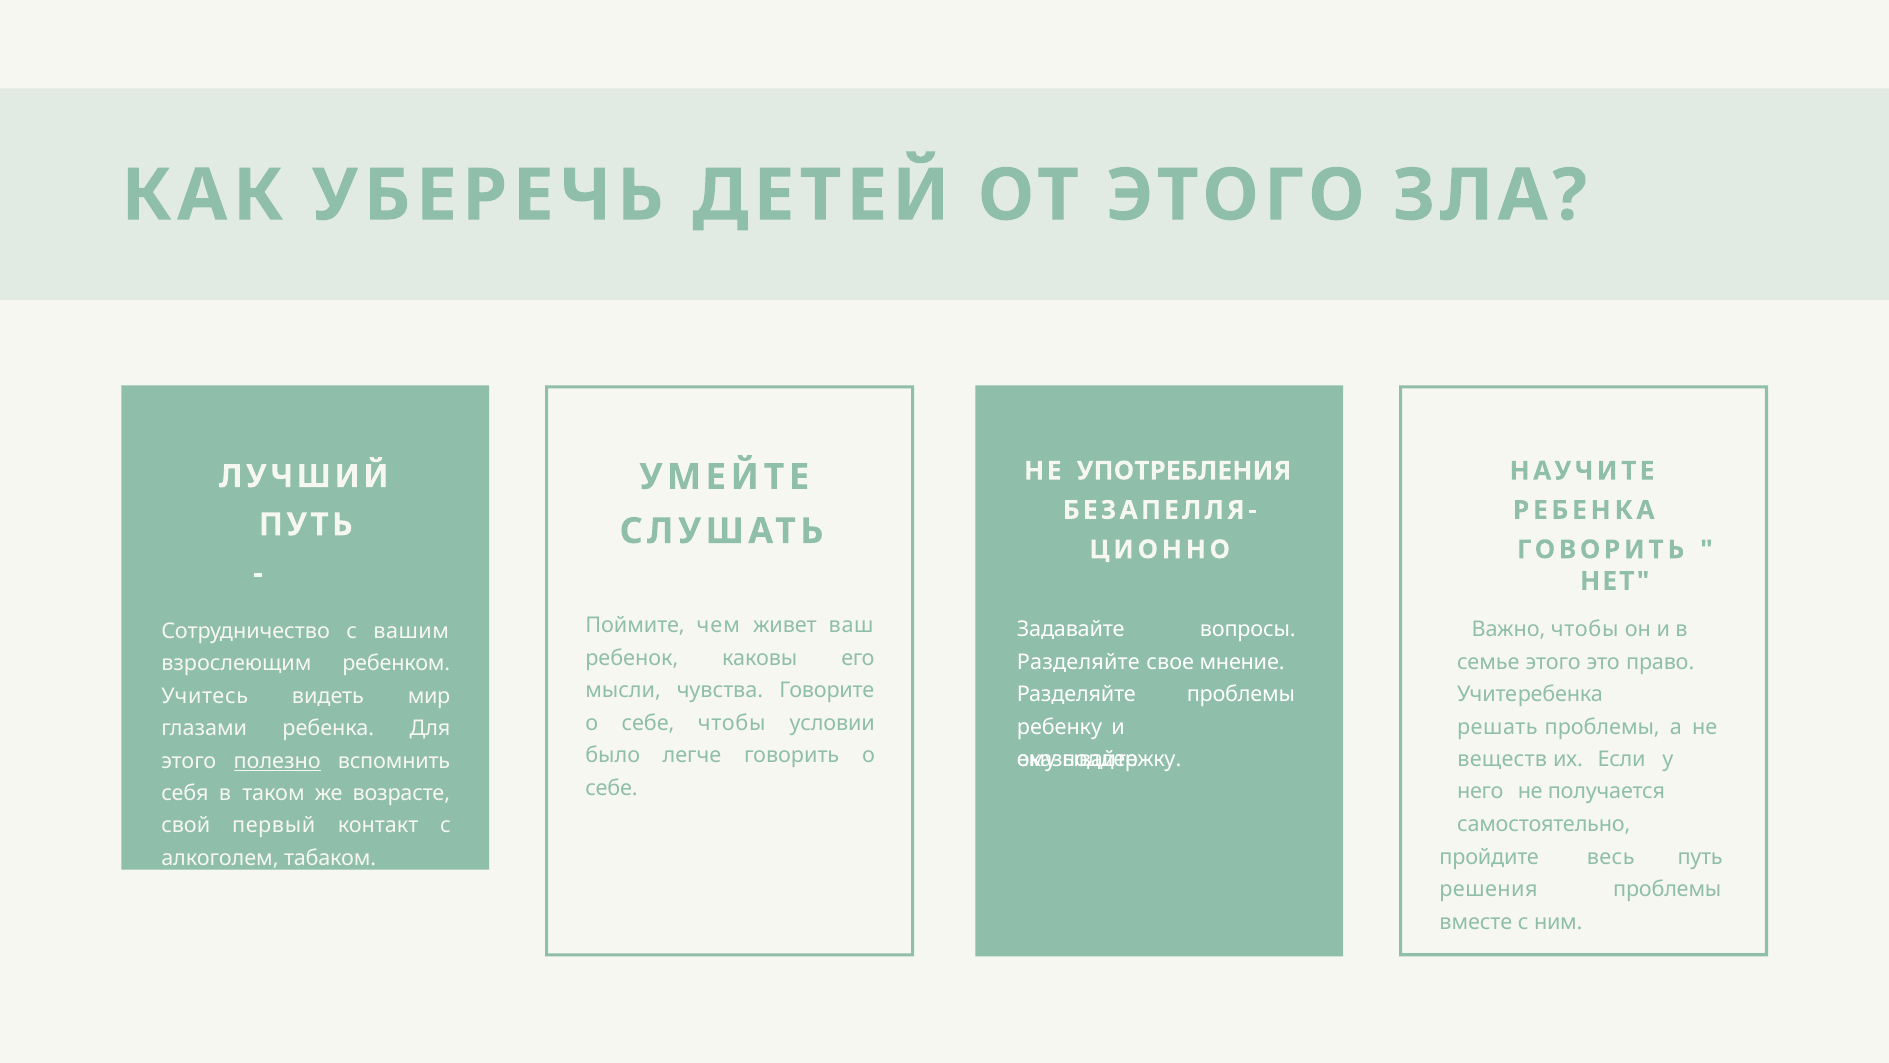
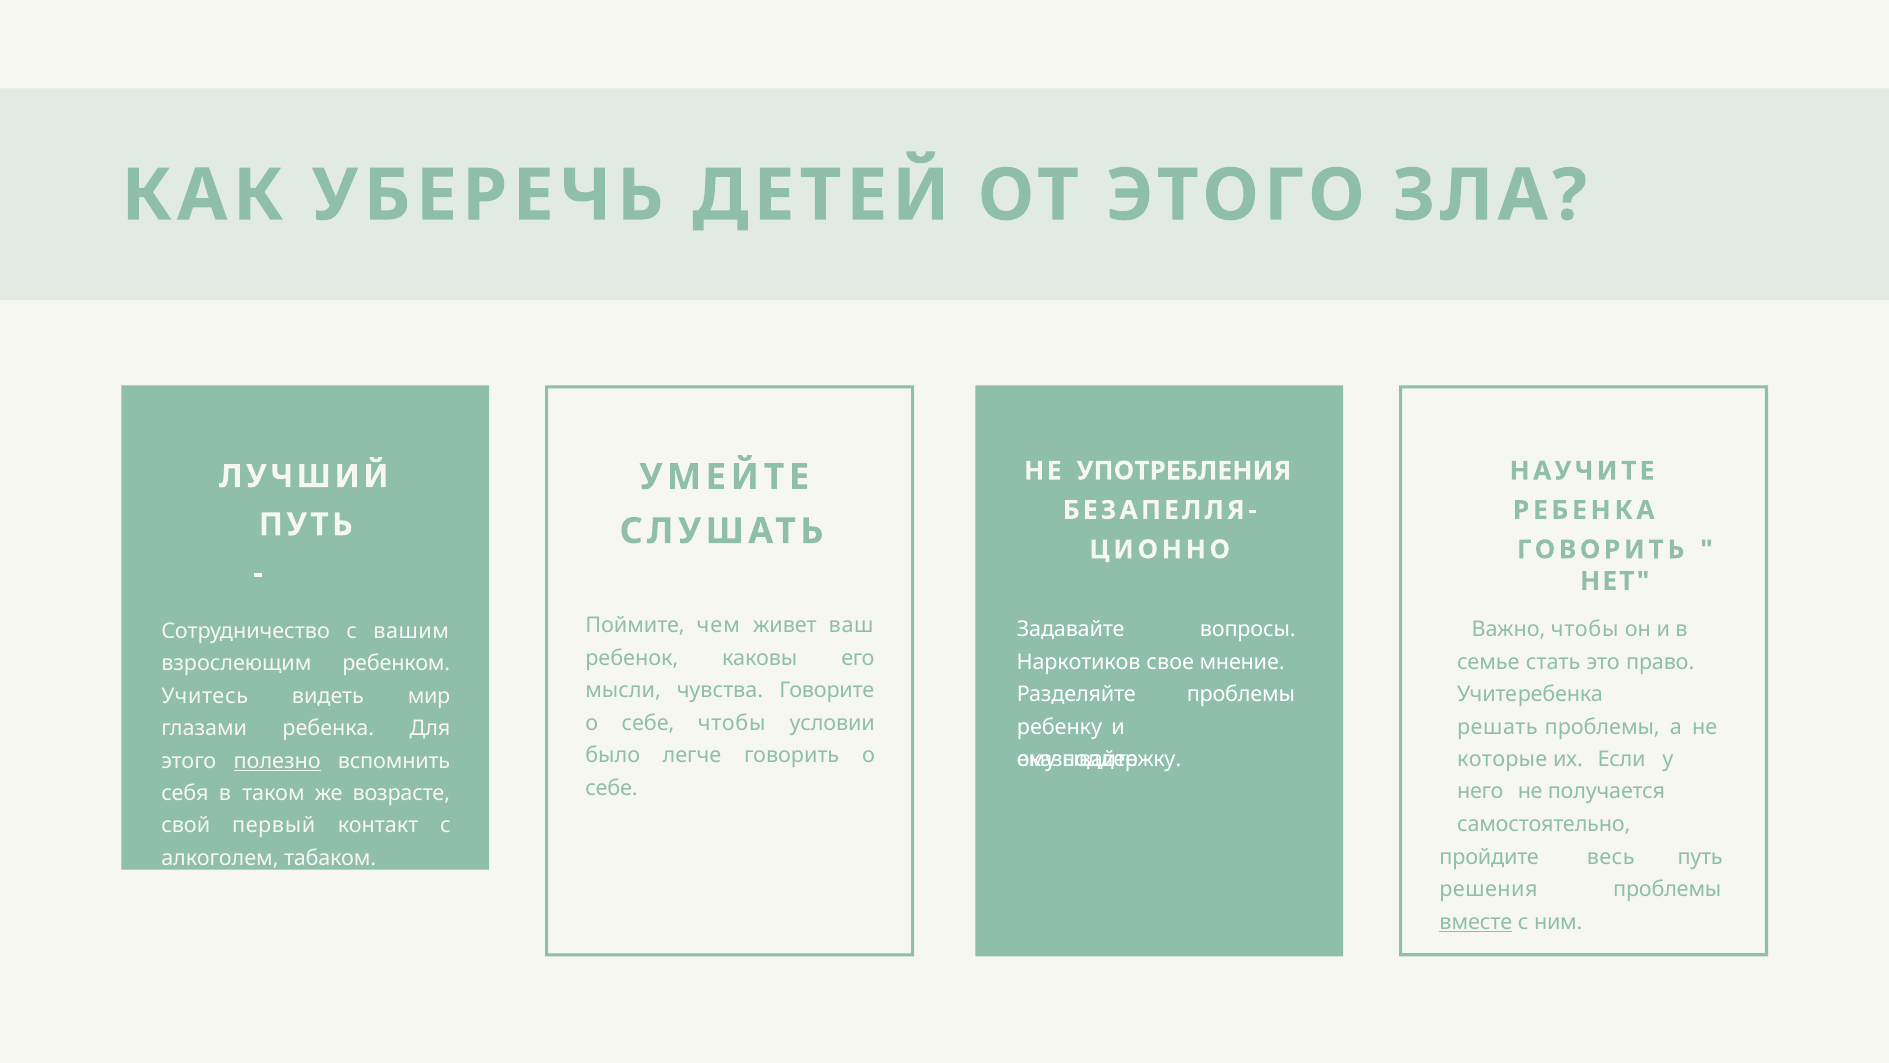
Разделяйте: Разделяйте -> Наркотиков (1079, 662)
семье этого: этого -> стать (1553, 662)
веществ: веществ -> которые (1502, 759)
вместе underline: none -> present (1476, 922)
